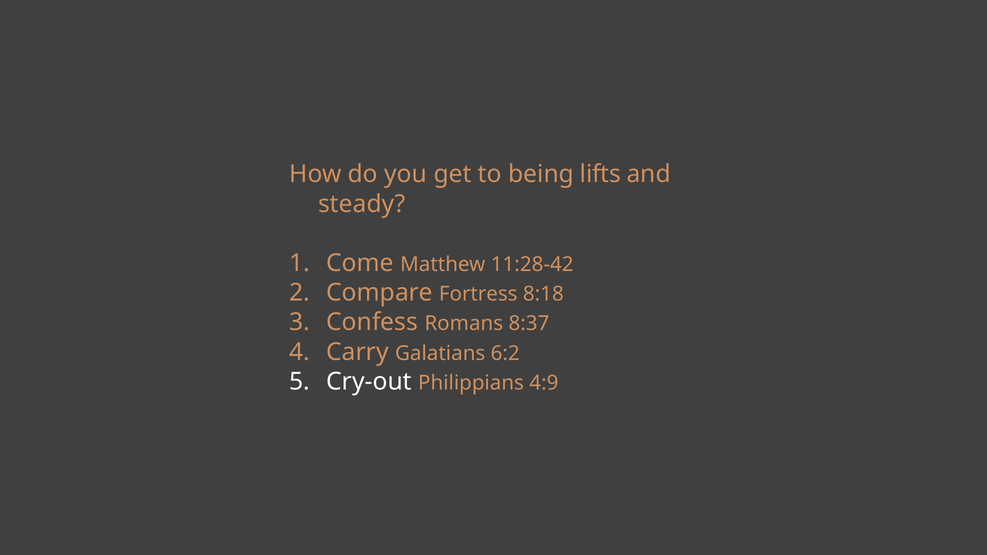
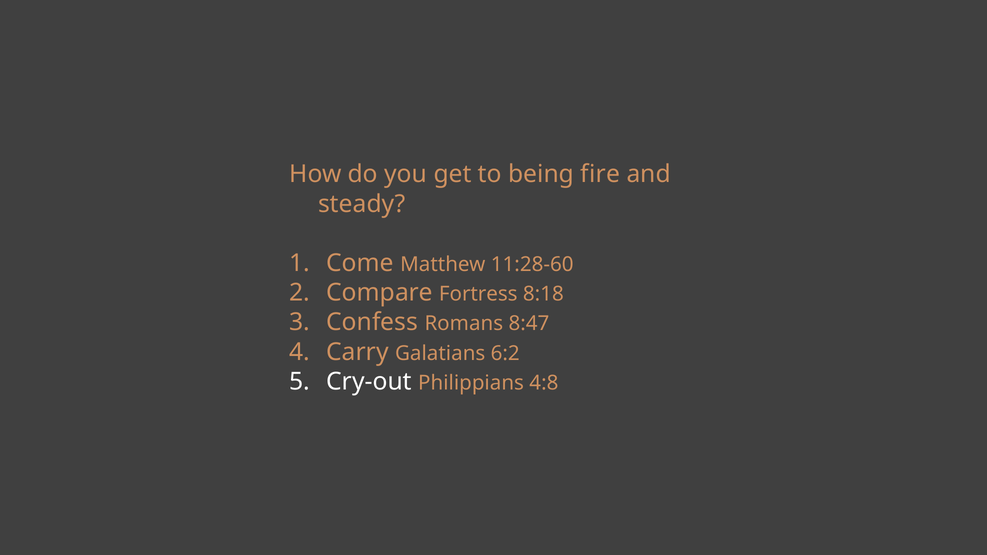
lifts: lifts -> fire (600, 174)
11:28-42: 11:28-42 -> 11:28-60 (532, 265)
8:37: 8:37 -> 8:47 (529, 324)
4:9: 4:9 -> 4:8 (544, 383)
